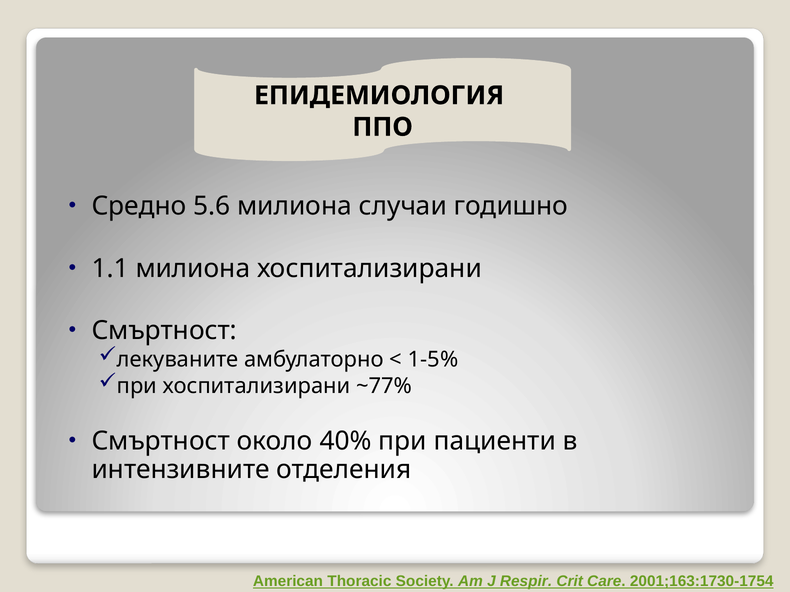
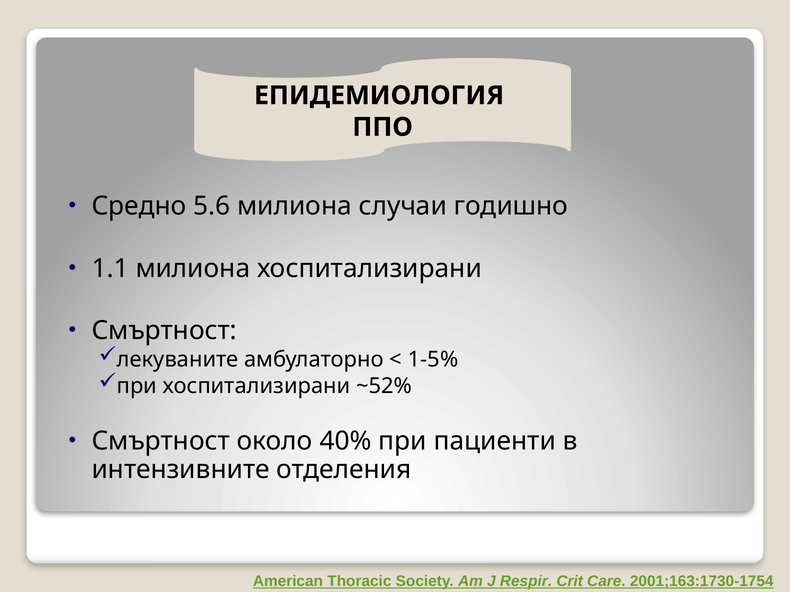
~77%: ~77% -> ~52% (384, 386)
